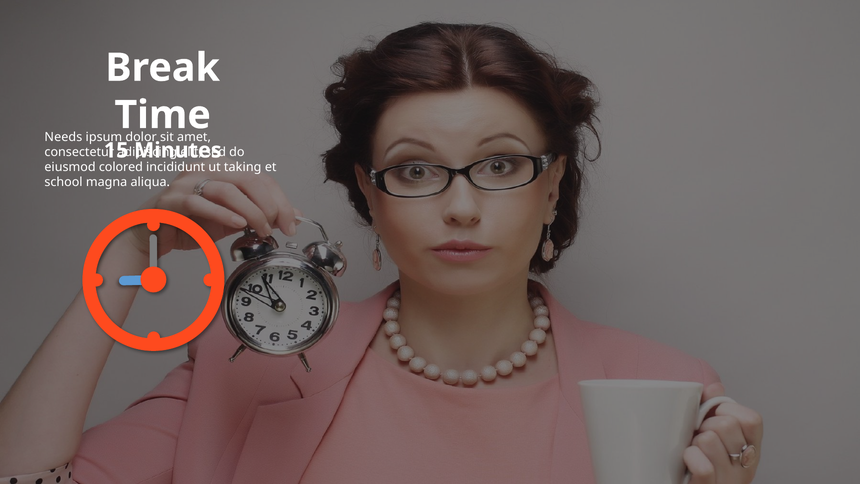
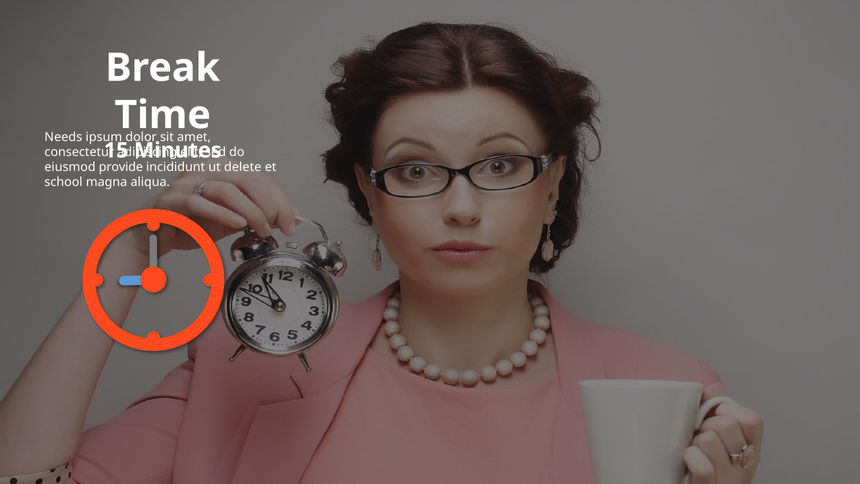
colored: colored -> provide (121, 167)
taking: taking -> delete (243, 167)
